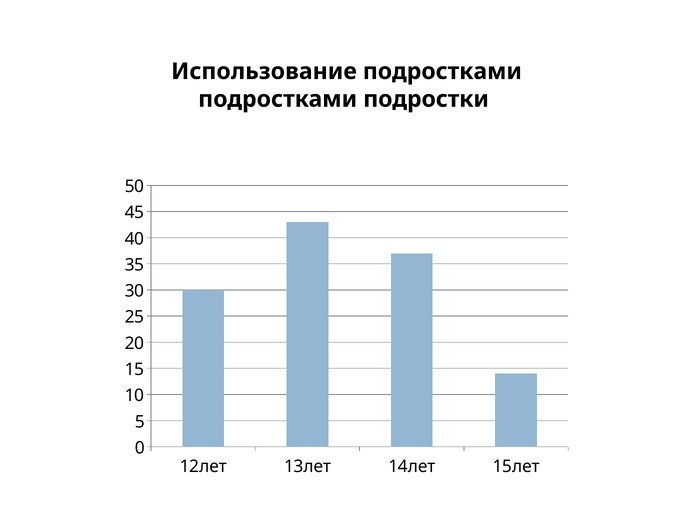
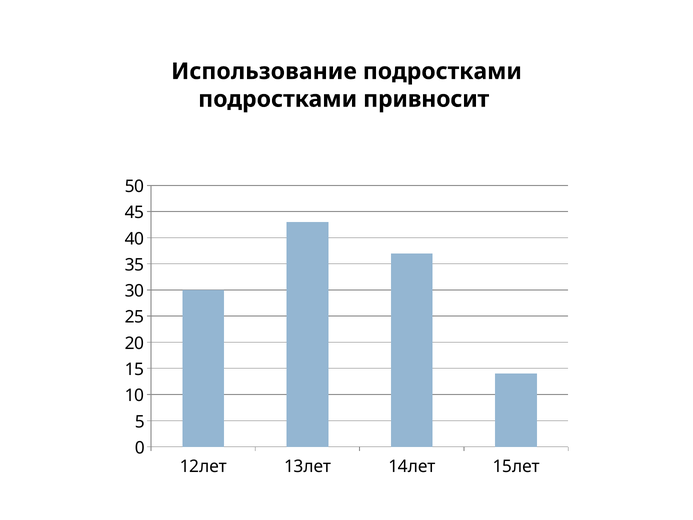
подростки: подростки -> привносит (426, 99)
